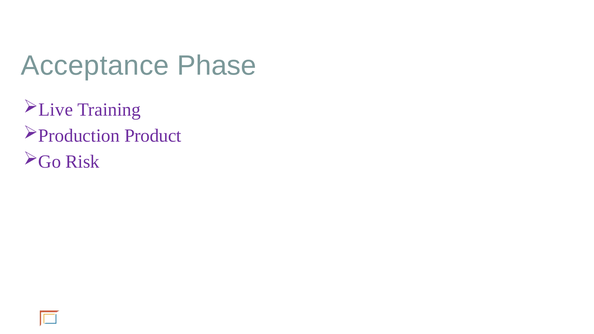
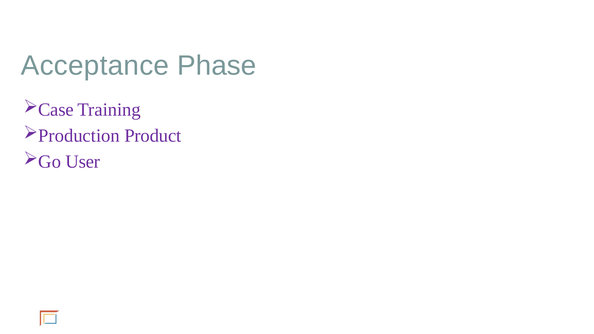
Live: Live -> Case (56, 110)
Risk: Risk -> User (83, 162)
